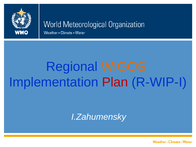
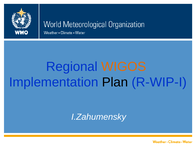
Plan colour: red -> black (115, 82)
